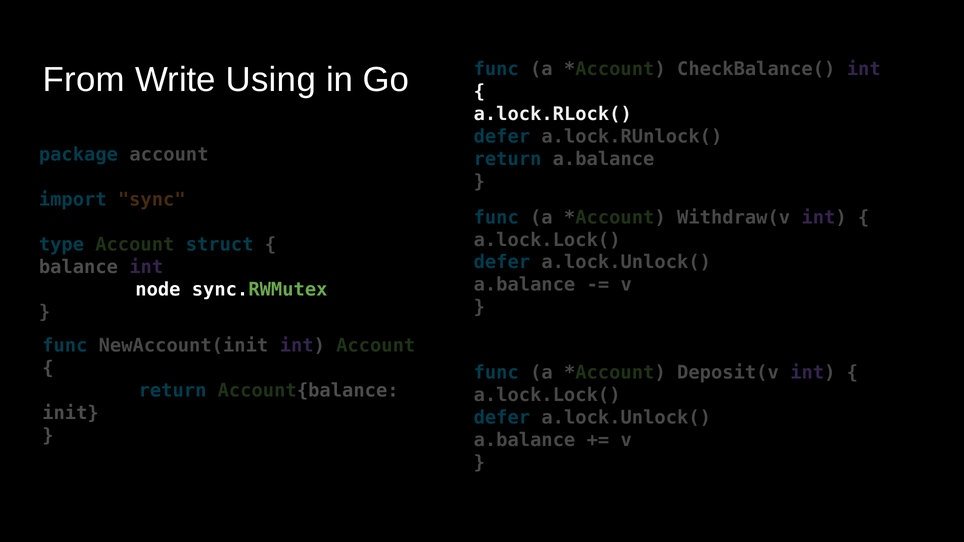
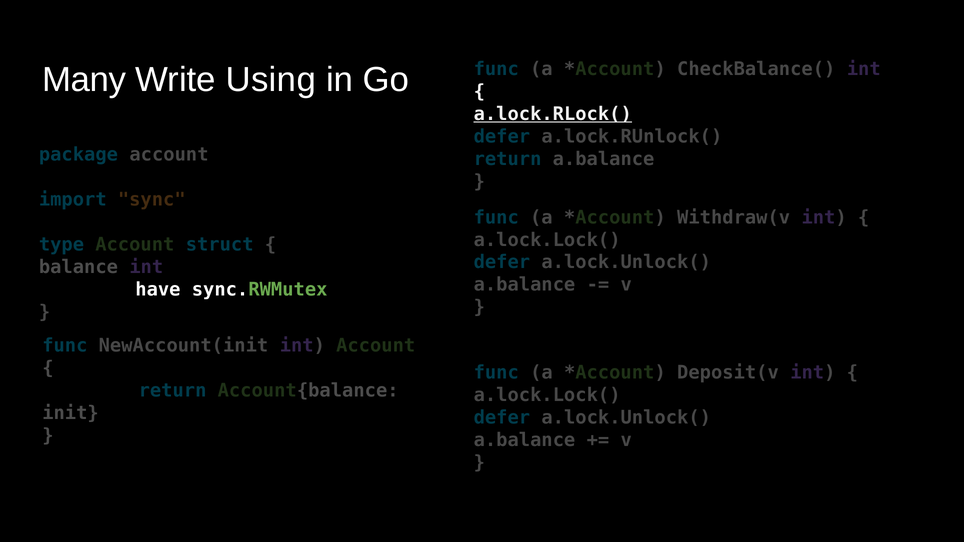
From: From -> Many (84, 80)
a.lock.RLock( underline: none -> present (553, 114)
node: node -> have (158, 290)
